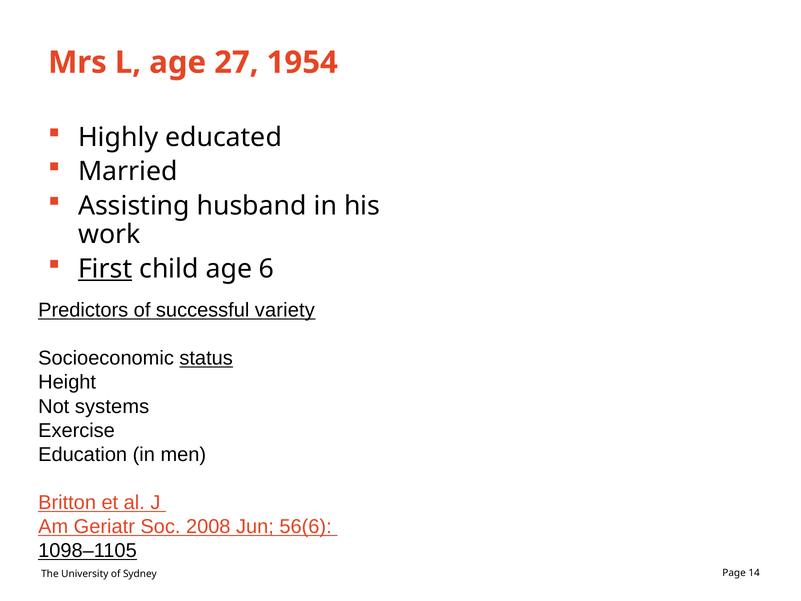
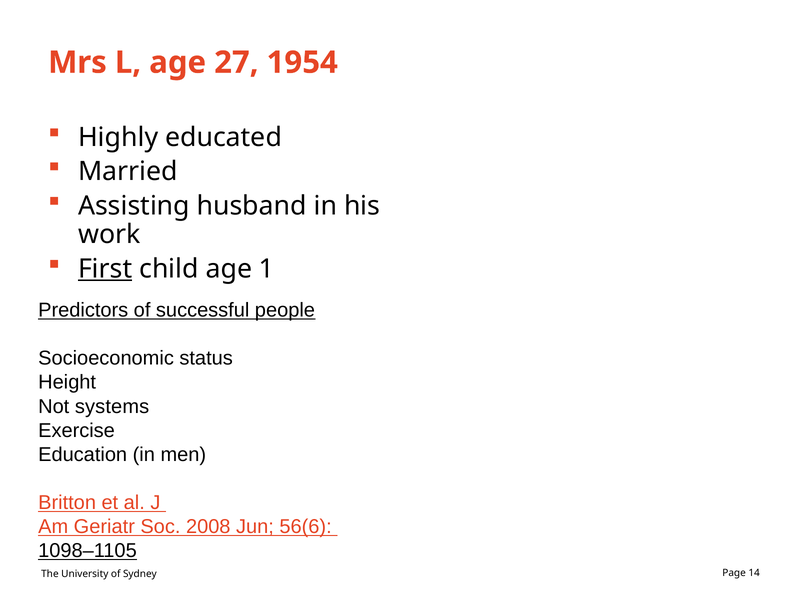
6: 6 -> 1 (267, 269)
variety: variety -> people (285, 310)
status underline: present -> none (206, 358)
